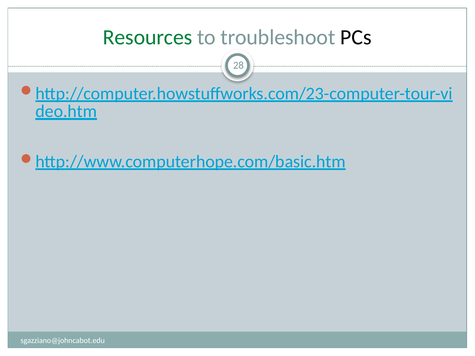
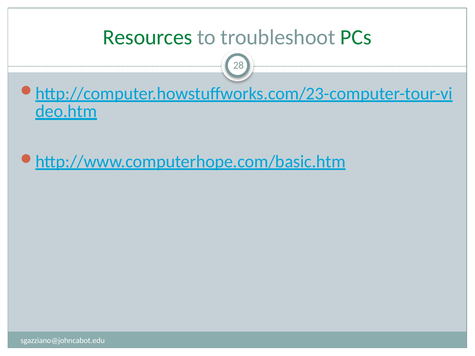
PCs colour: black -> green (356, 37)
